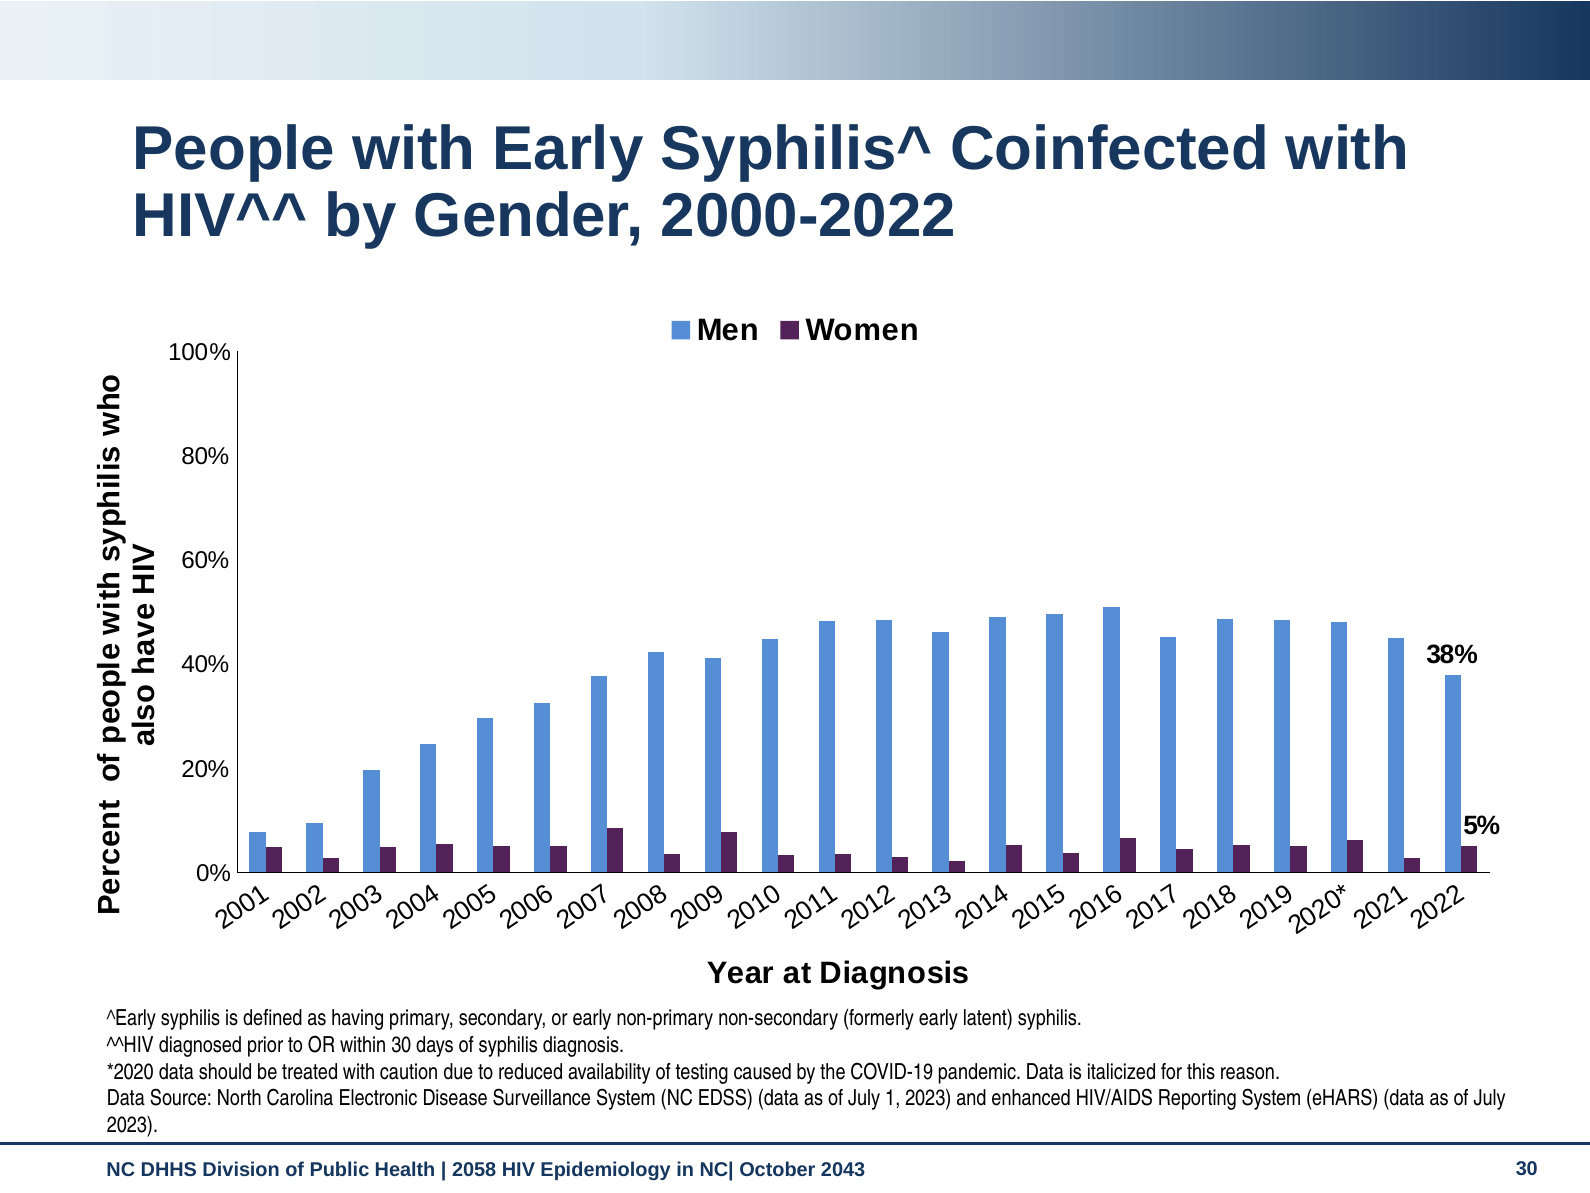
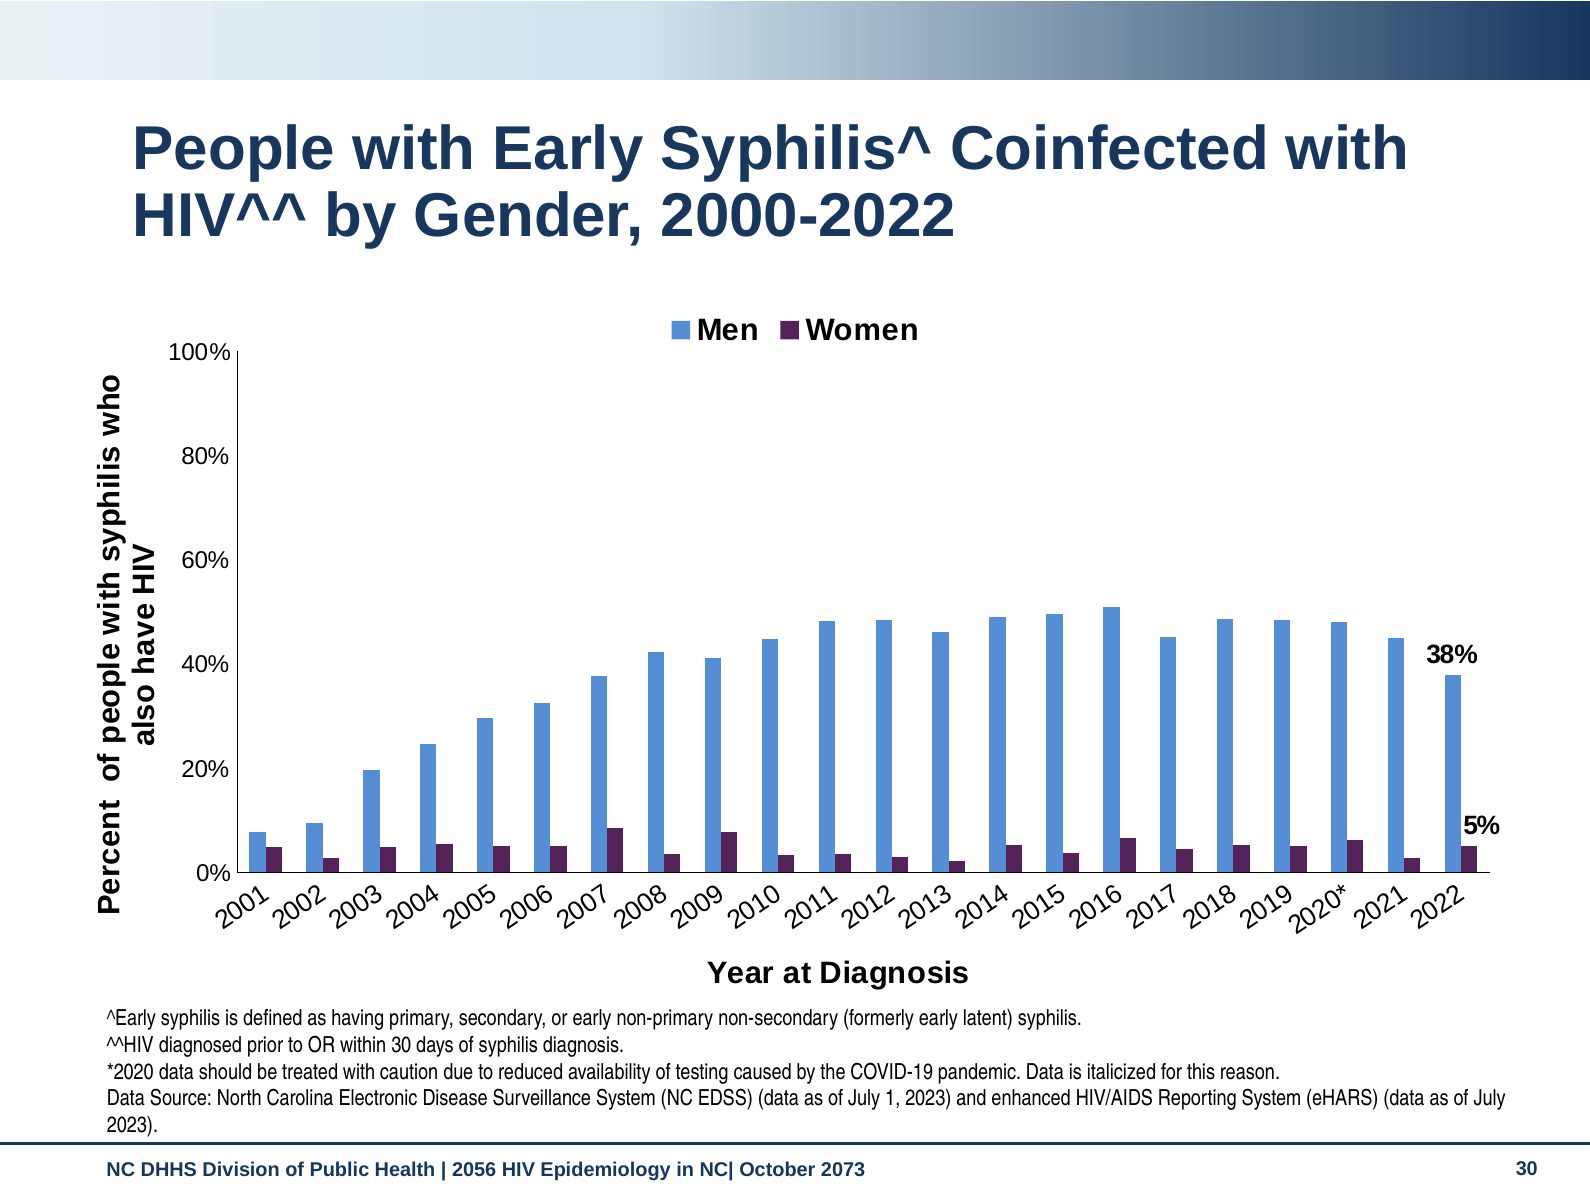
2058: 2058 -> 2056 (474, 1169)
2043: 2043 -> 2073 (843, 1169)
